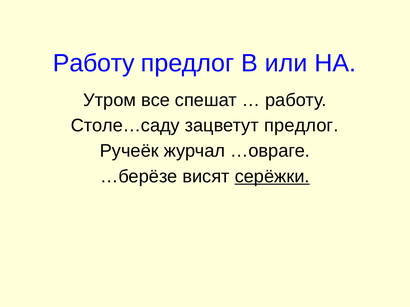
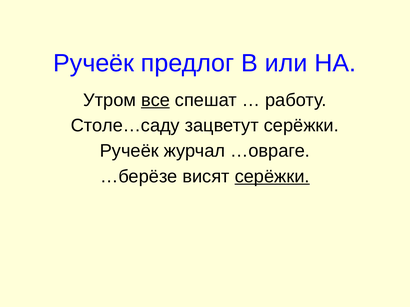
Работу: Работу -> Ручеёк (94, 63)
все underline: none -> present (155, 100)
зацветут предлог: предлог -> серёжки (301, 126)
